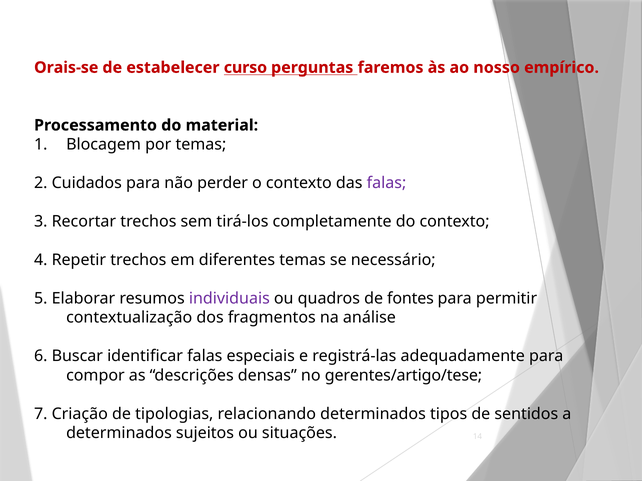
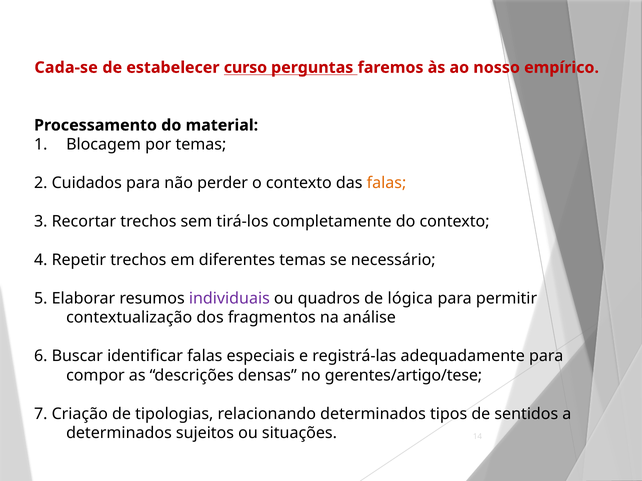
Orais-se: Orais-se -> Cada-se (66, 68)
falas colour: purple -> orange (386, 183)
fontes: fontes -> lógica (410, 299)
